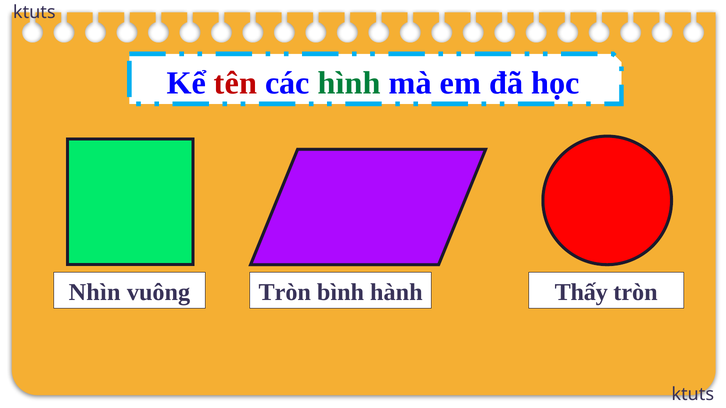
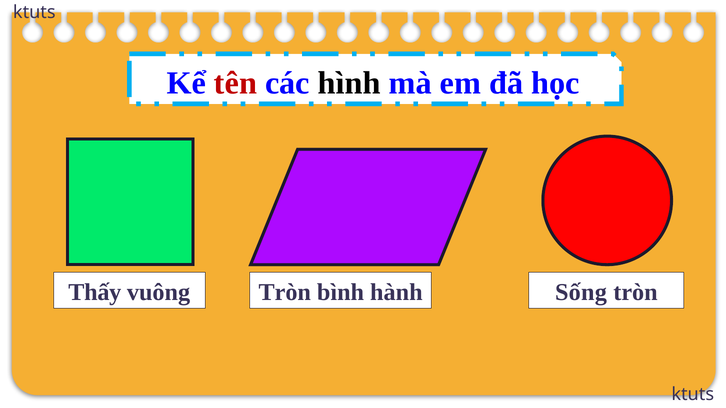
hình colour: green -> black (349, 83)
Nhìn: Nhìn -> Thấy (95, 292)
Thấy: Thấy -> Sống (581, 292)
